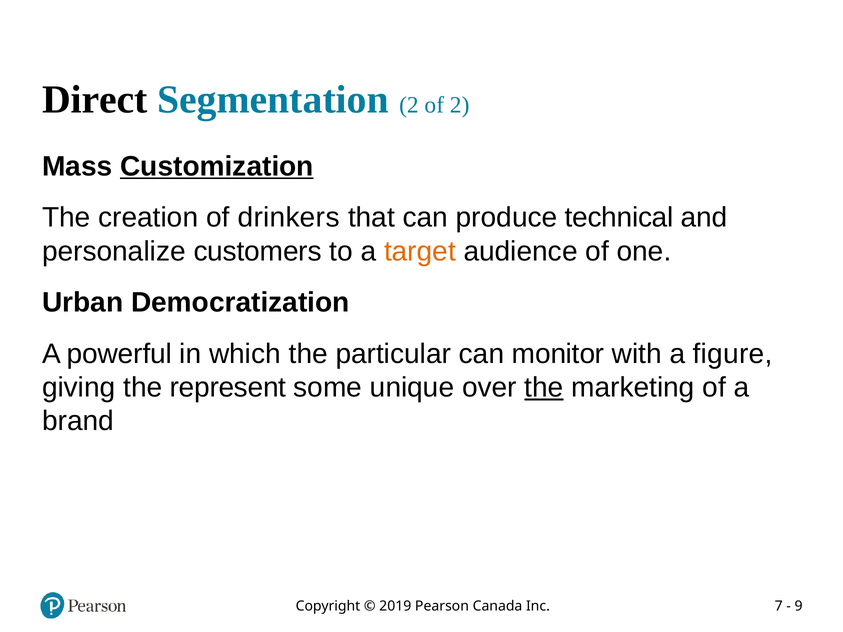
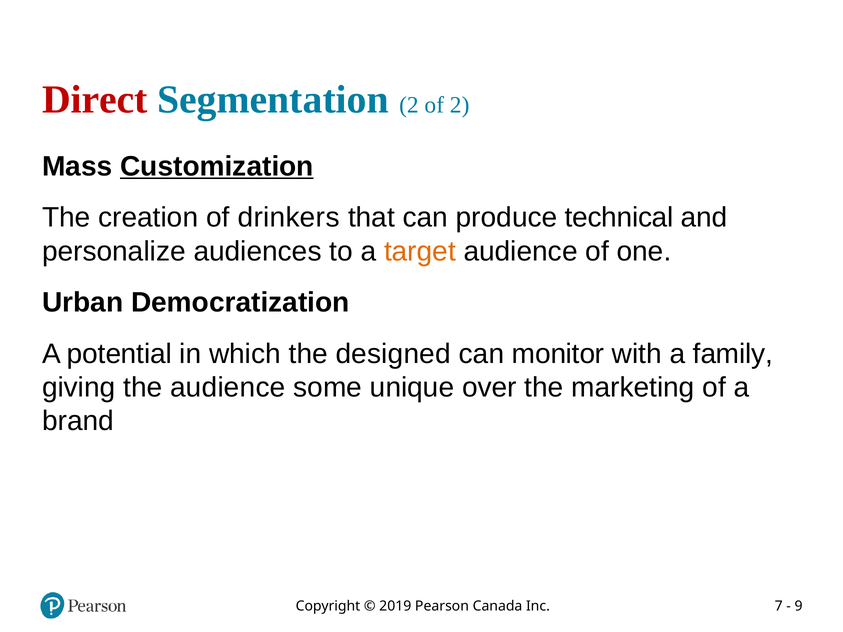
Direct colour: black -> red (95, 100)
customers: customers -> audiences (258, 251)
powerful: powerful -> potential (119, 354)
particular: particular -> designed (393, 354)
figure: figure -> family (733, 354)
the represent: represent -> audience (228, 388)
the underline: present -> none (544, 388)
